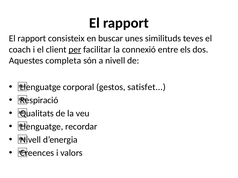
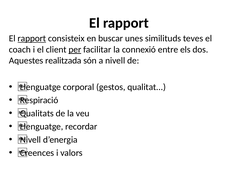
rapport underline: none -> present (32, 39)
completa: completa -> realitzada (63, 61)
satisfet: satisfet -> qualitat (147, 87)
